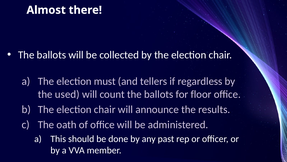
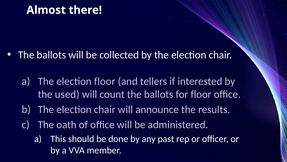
election must: must -> floor (105, 81)
regardless: regardless -> interested (200, 81)
